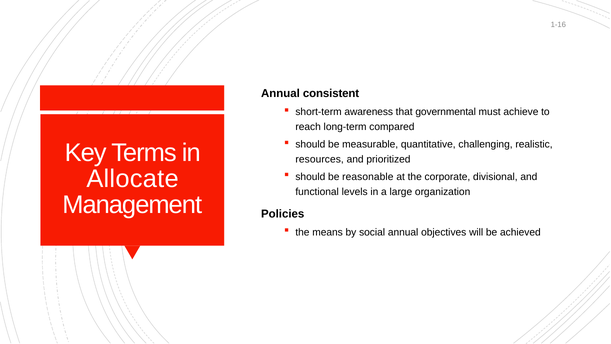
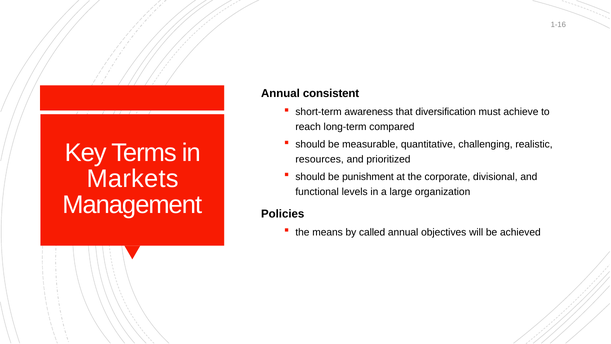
governmental: governmental -> diversification (446, 112)
Allocate: Allocate -> Markets (133, 179)
reasonable: reasonable -> punishment (368, 177)
social: social -> called (372, 232)
